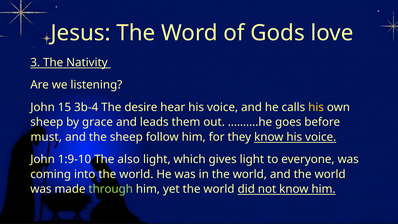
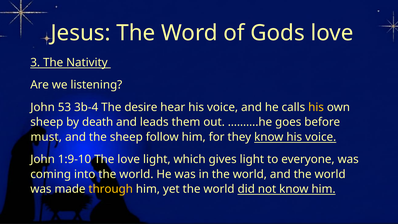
15: 15 -> 53 (64, 107)
grace: grace -> death (98, 122)
The also: also -> love (129, 159)
through colour: light green -> yellow (111, 189)
